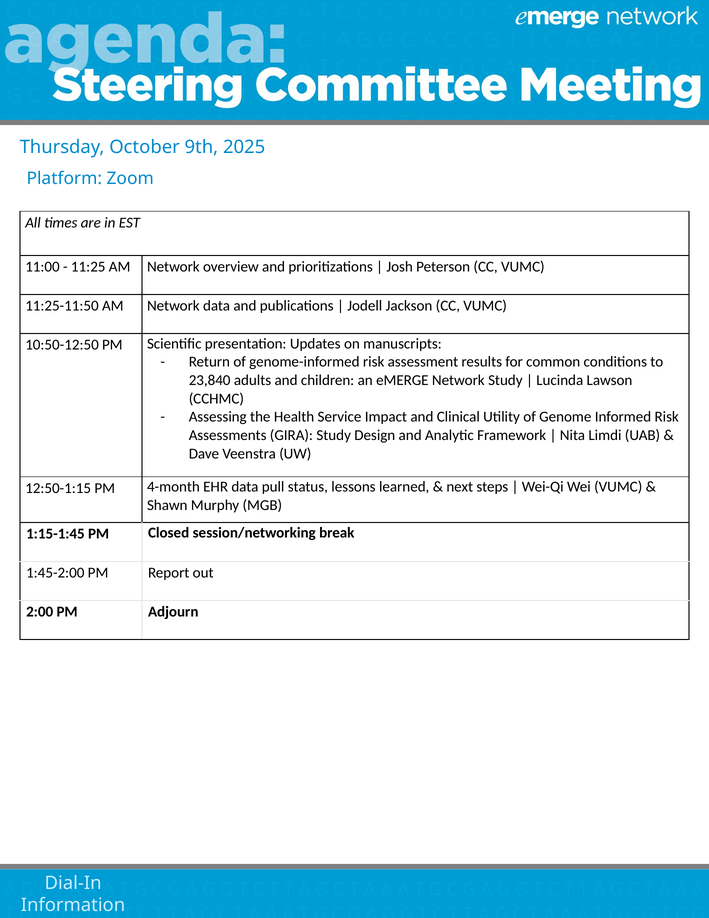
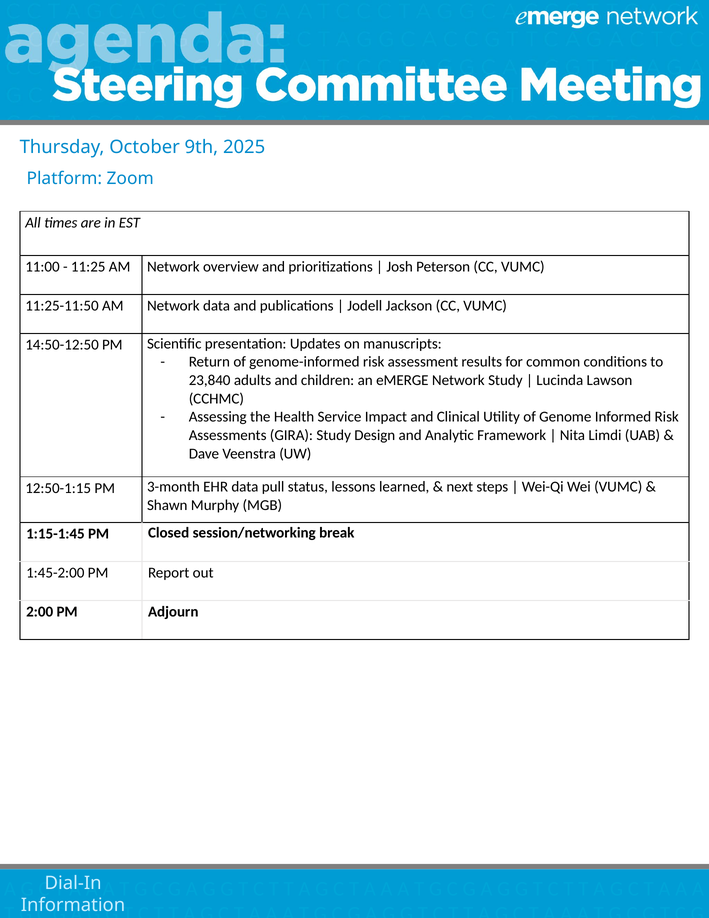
10:50-12:50: 10:50-12:50 -> 14:50-12:50 (62, 345)
4-month: 4-month -> 3-month (173, 487)
